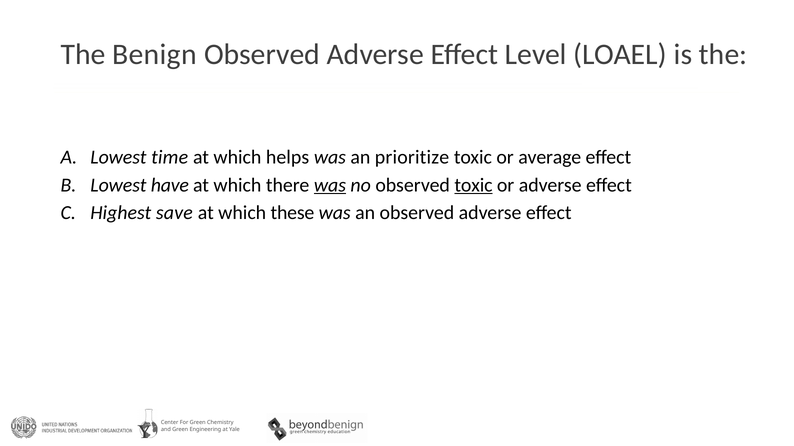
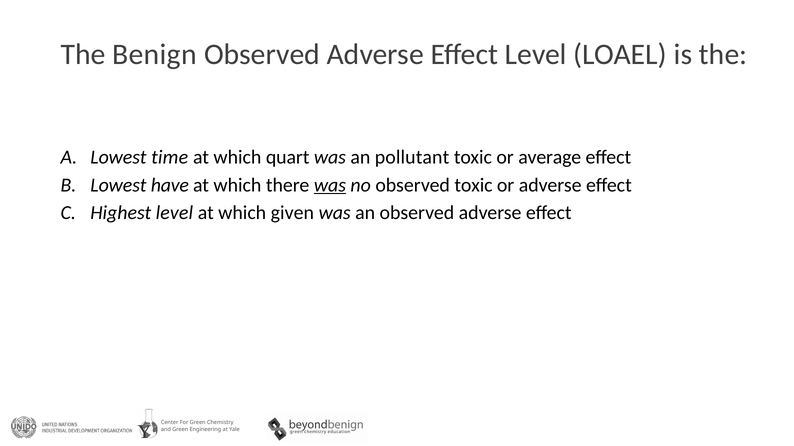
helps: helps -> quart (288, 158)
prioritize: prioritize -> pollutant (412, 158)
toxic underline: present -> none (473, 185)
Highest save: save -> level (174, 213)
these: these -> given (292, 213)
